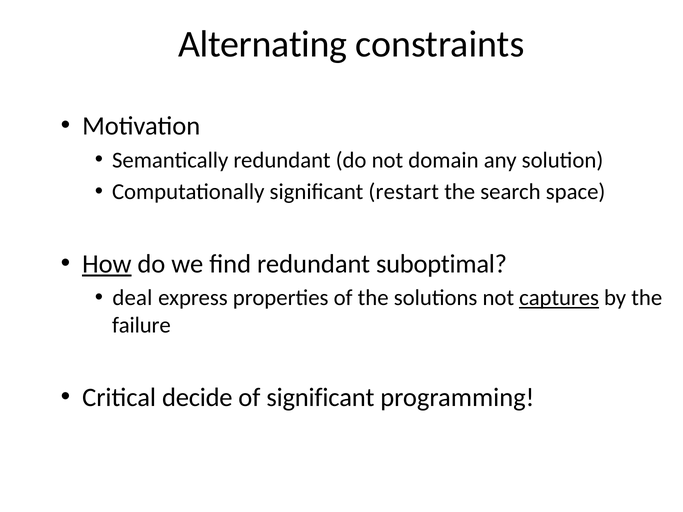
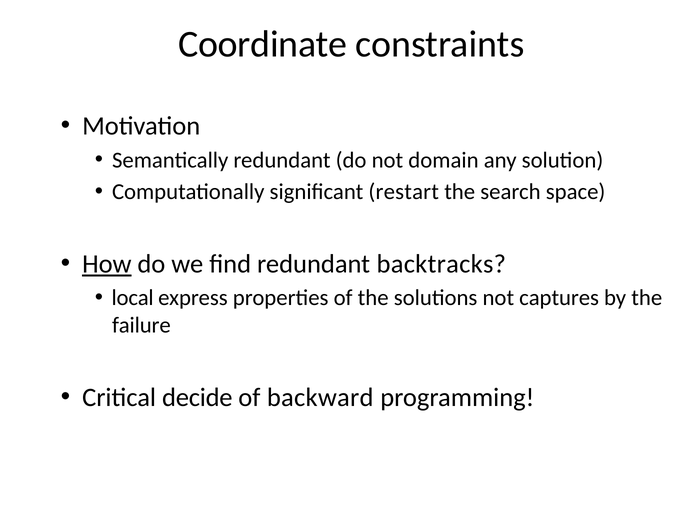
Alternating: Alternating -> Coordinate (263, 44)
suboptimal: suboptimal -> backtracks (441, 264)
deal: deal -> local (133, 298)
captures underline: present -> none (559, 298)
of significant: significant -> backward (320, 398)
